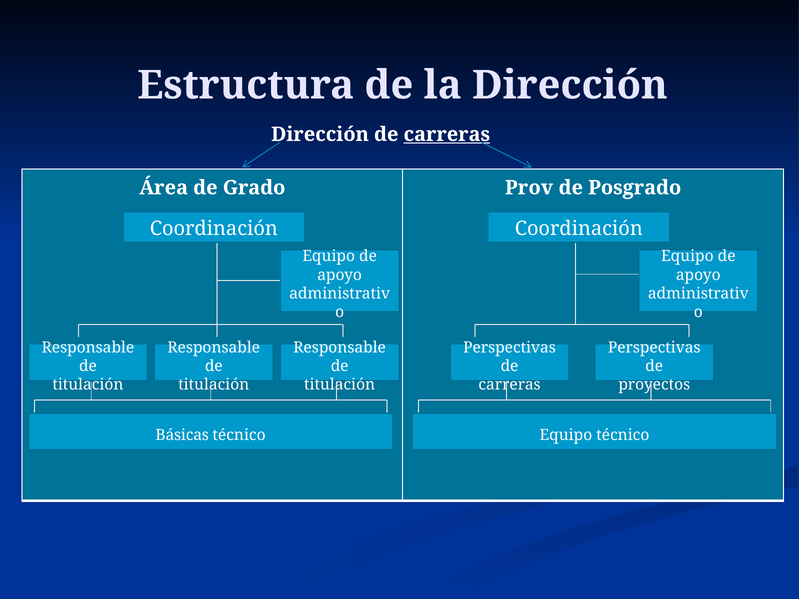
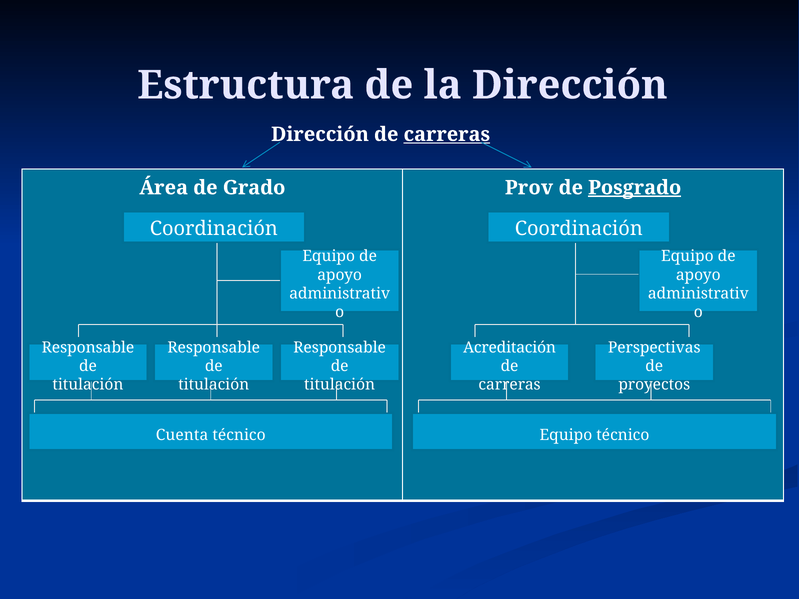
Posgrado underline: none -> present (635, 188)
Perspectivas: Perspectivas -> Acreditación (510, 348)
Básicas: Básicas -> Cuenta (182, 435)
